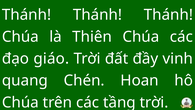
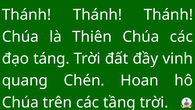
giáo: giáo -> táng (51, 58)
